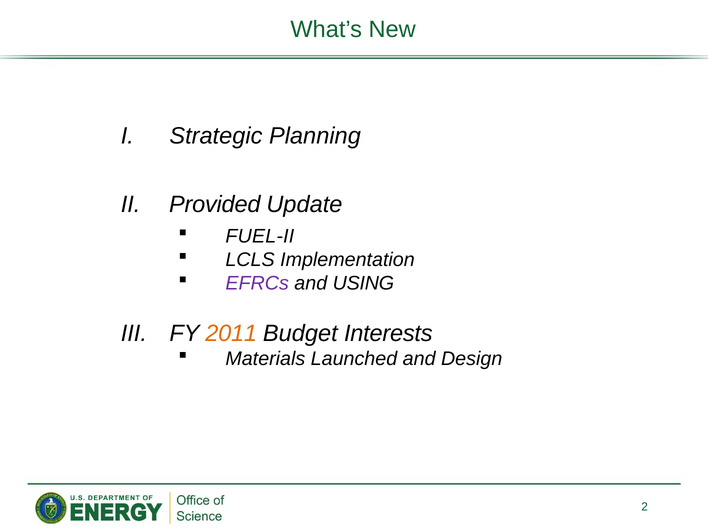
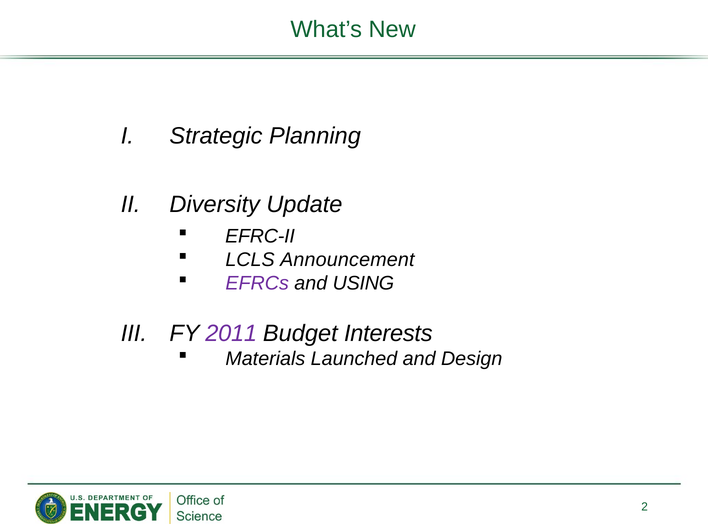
Provided: Provided -> Diversity (215, 205)
FUEL-II: FUEL-II -> EFRC-II (260, 236)
Implementation: Implementation -> Announcement (347, 260)
2011 colour: orange -> purple (231, 333)
